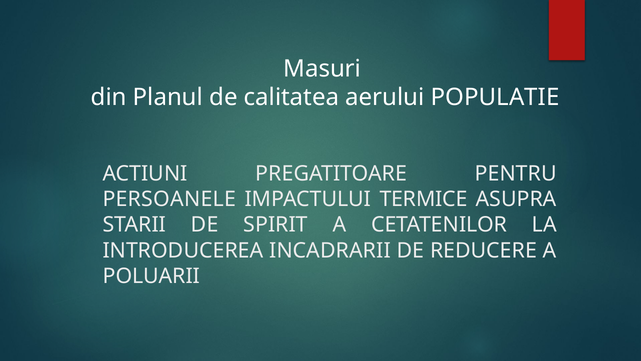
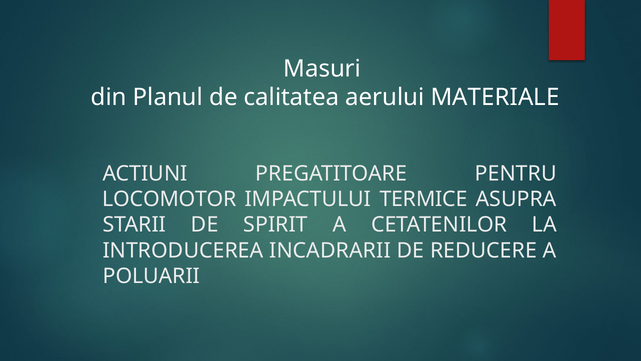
POPULATIE: POPULATIE -> MATERIALE (495, 97)
PERSOANELE: PERSOANELE -> LOCOMOTOR (170, 199)
